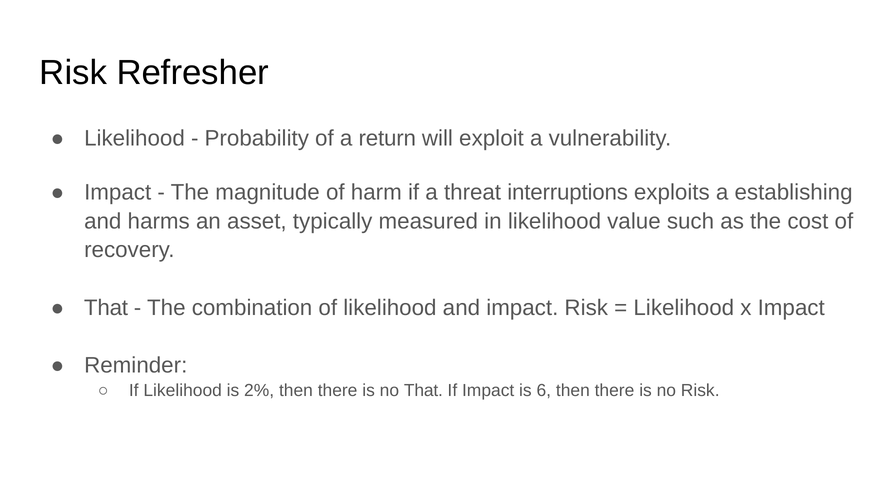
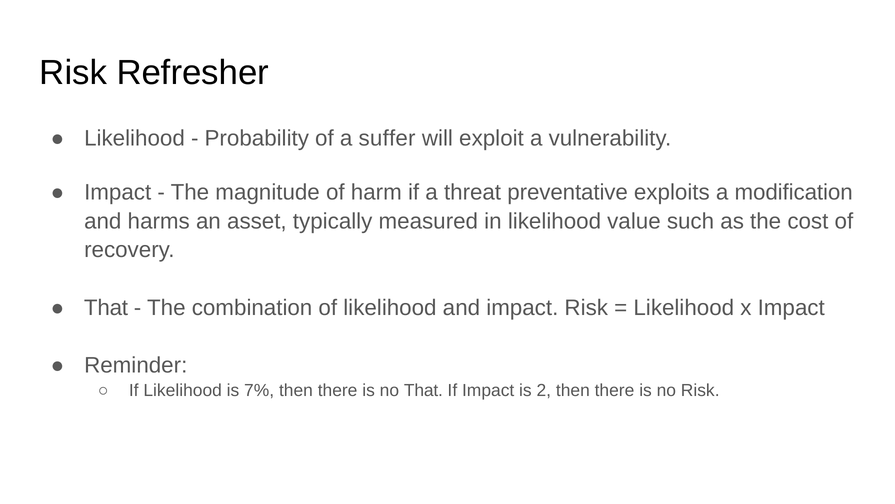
return: return -> suffer (387, 138)
interruptions: interruptions -> preventative (568, 192)
establishing: establishing -> modification (794, 192)
2%: 2% -> 7% (259, 390)
6: 6 -> 2 (544, 390)
